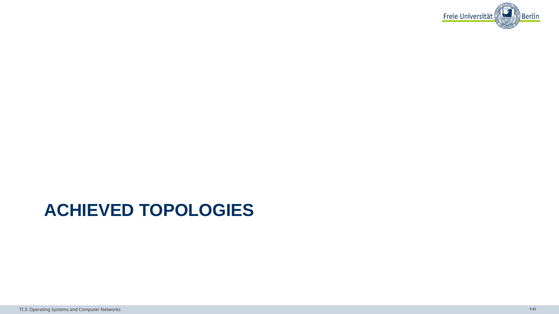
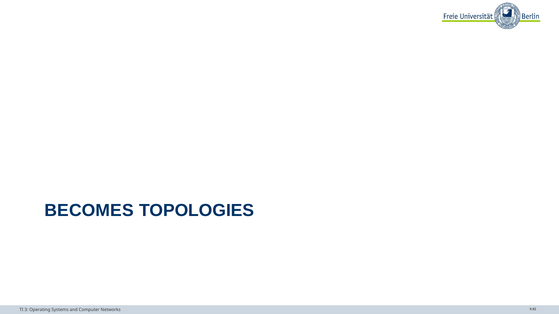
ACHIEVED: ACHIEVED -> BECOMES (89, 211)
